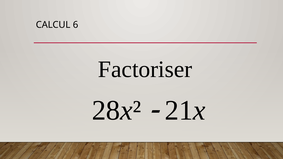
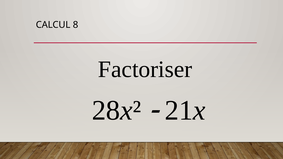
6: 6 -> 8 (76, 25)
